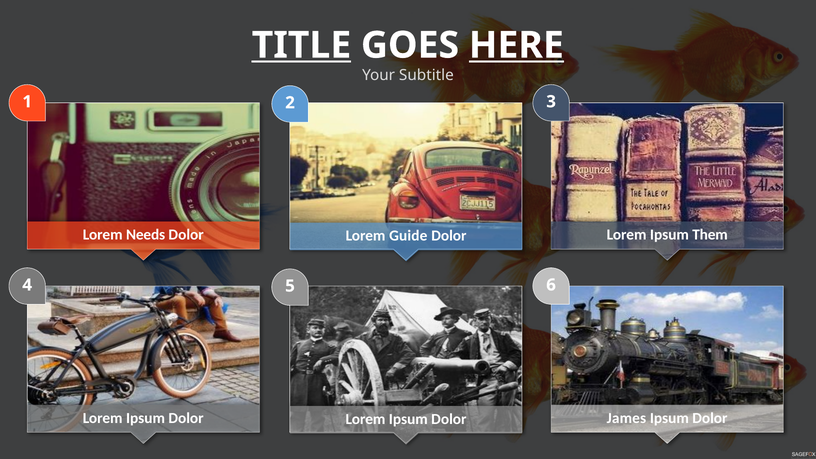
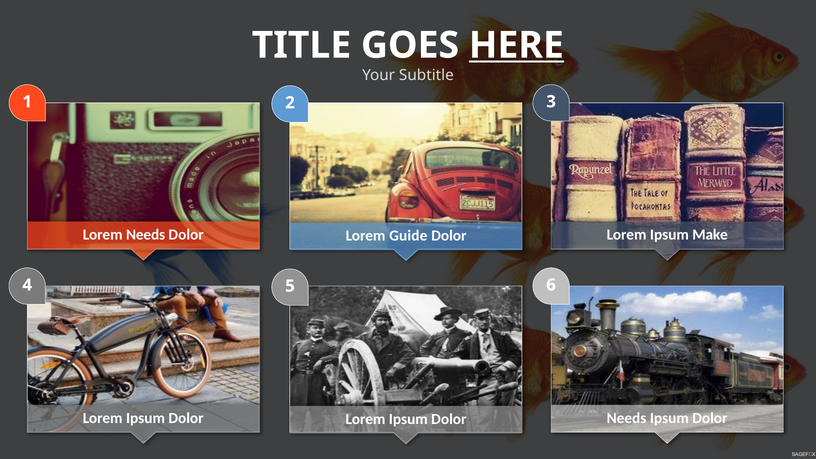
TITLE underline: present -> none (301, 45)
Them: Them -> Make (710, 235)
James: James -> Needs (627, 418)
